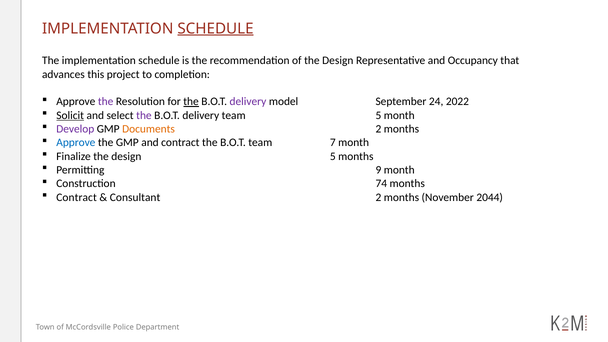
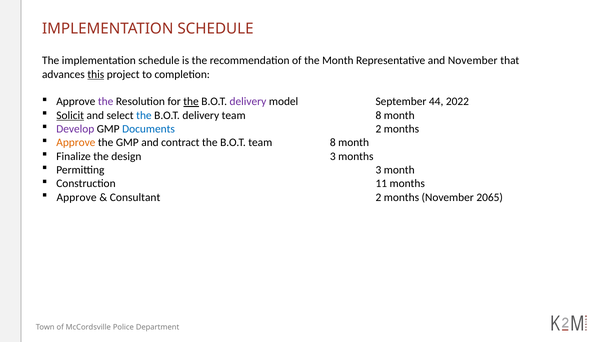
SCHEDULE underline: present -> none (216, 29)
of the Design: Design -> Month (338, 61)
and Occupancy: Occupancy -> November (473, 61)
this underline: none -> present (96, 74)
24: 24 -> 44 (436, 102)
the colour: purple -> blue (144, 115)
delivery team 5: 5 -> 8 (378, 115)
Documents colour: orange -> blue (149, 129)
Approve colour: blue -> orange (76, 143)
B.O.T team 7: 7 -> 8 (333, 143)
design 5: 5 -> 3 (333, 156)
Permitting 9: 9 -> 3 (378, 170)
74: 74 -> 11 (381, 184)
Contract: Contract -> Approve (77, 197)
2044: 2044 -> 2065 (490, 197)
